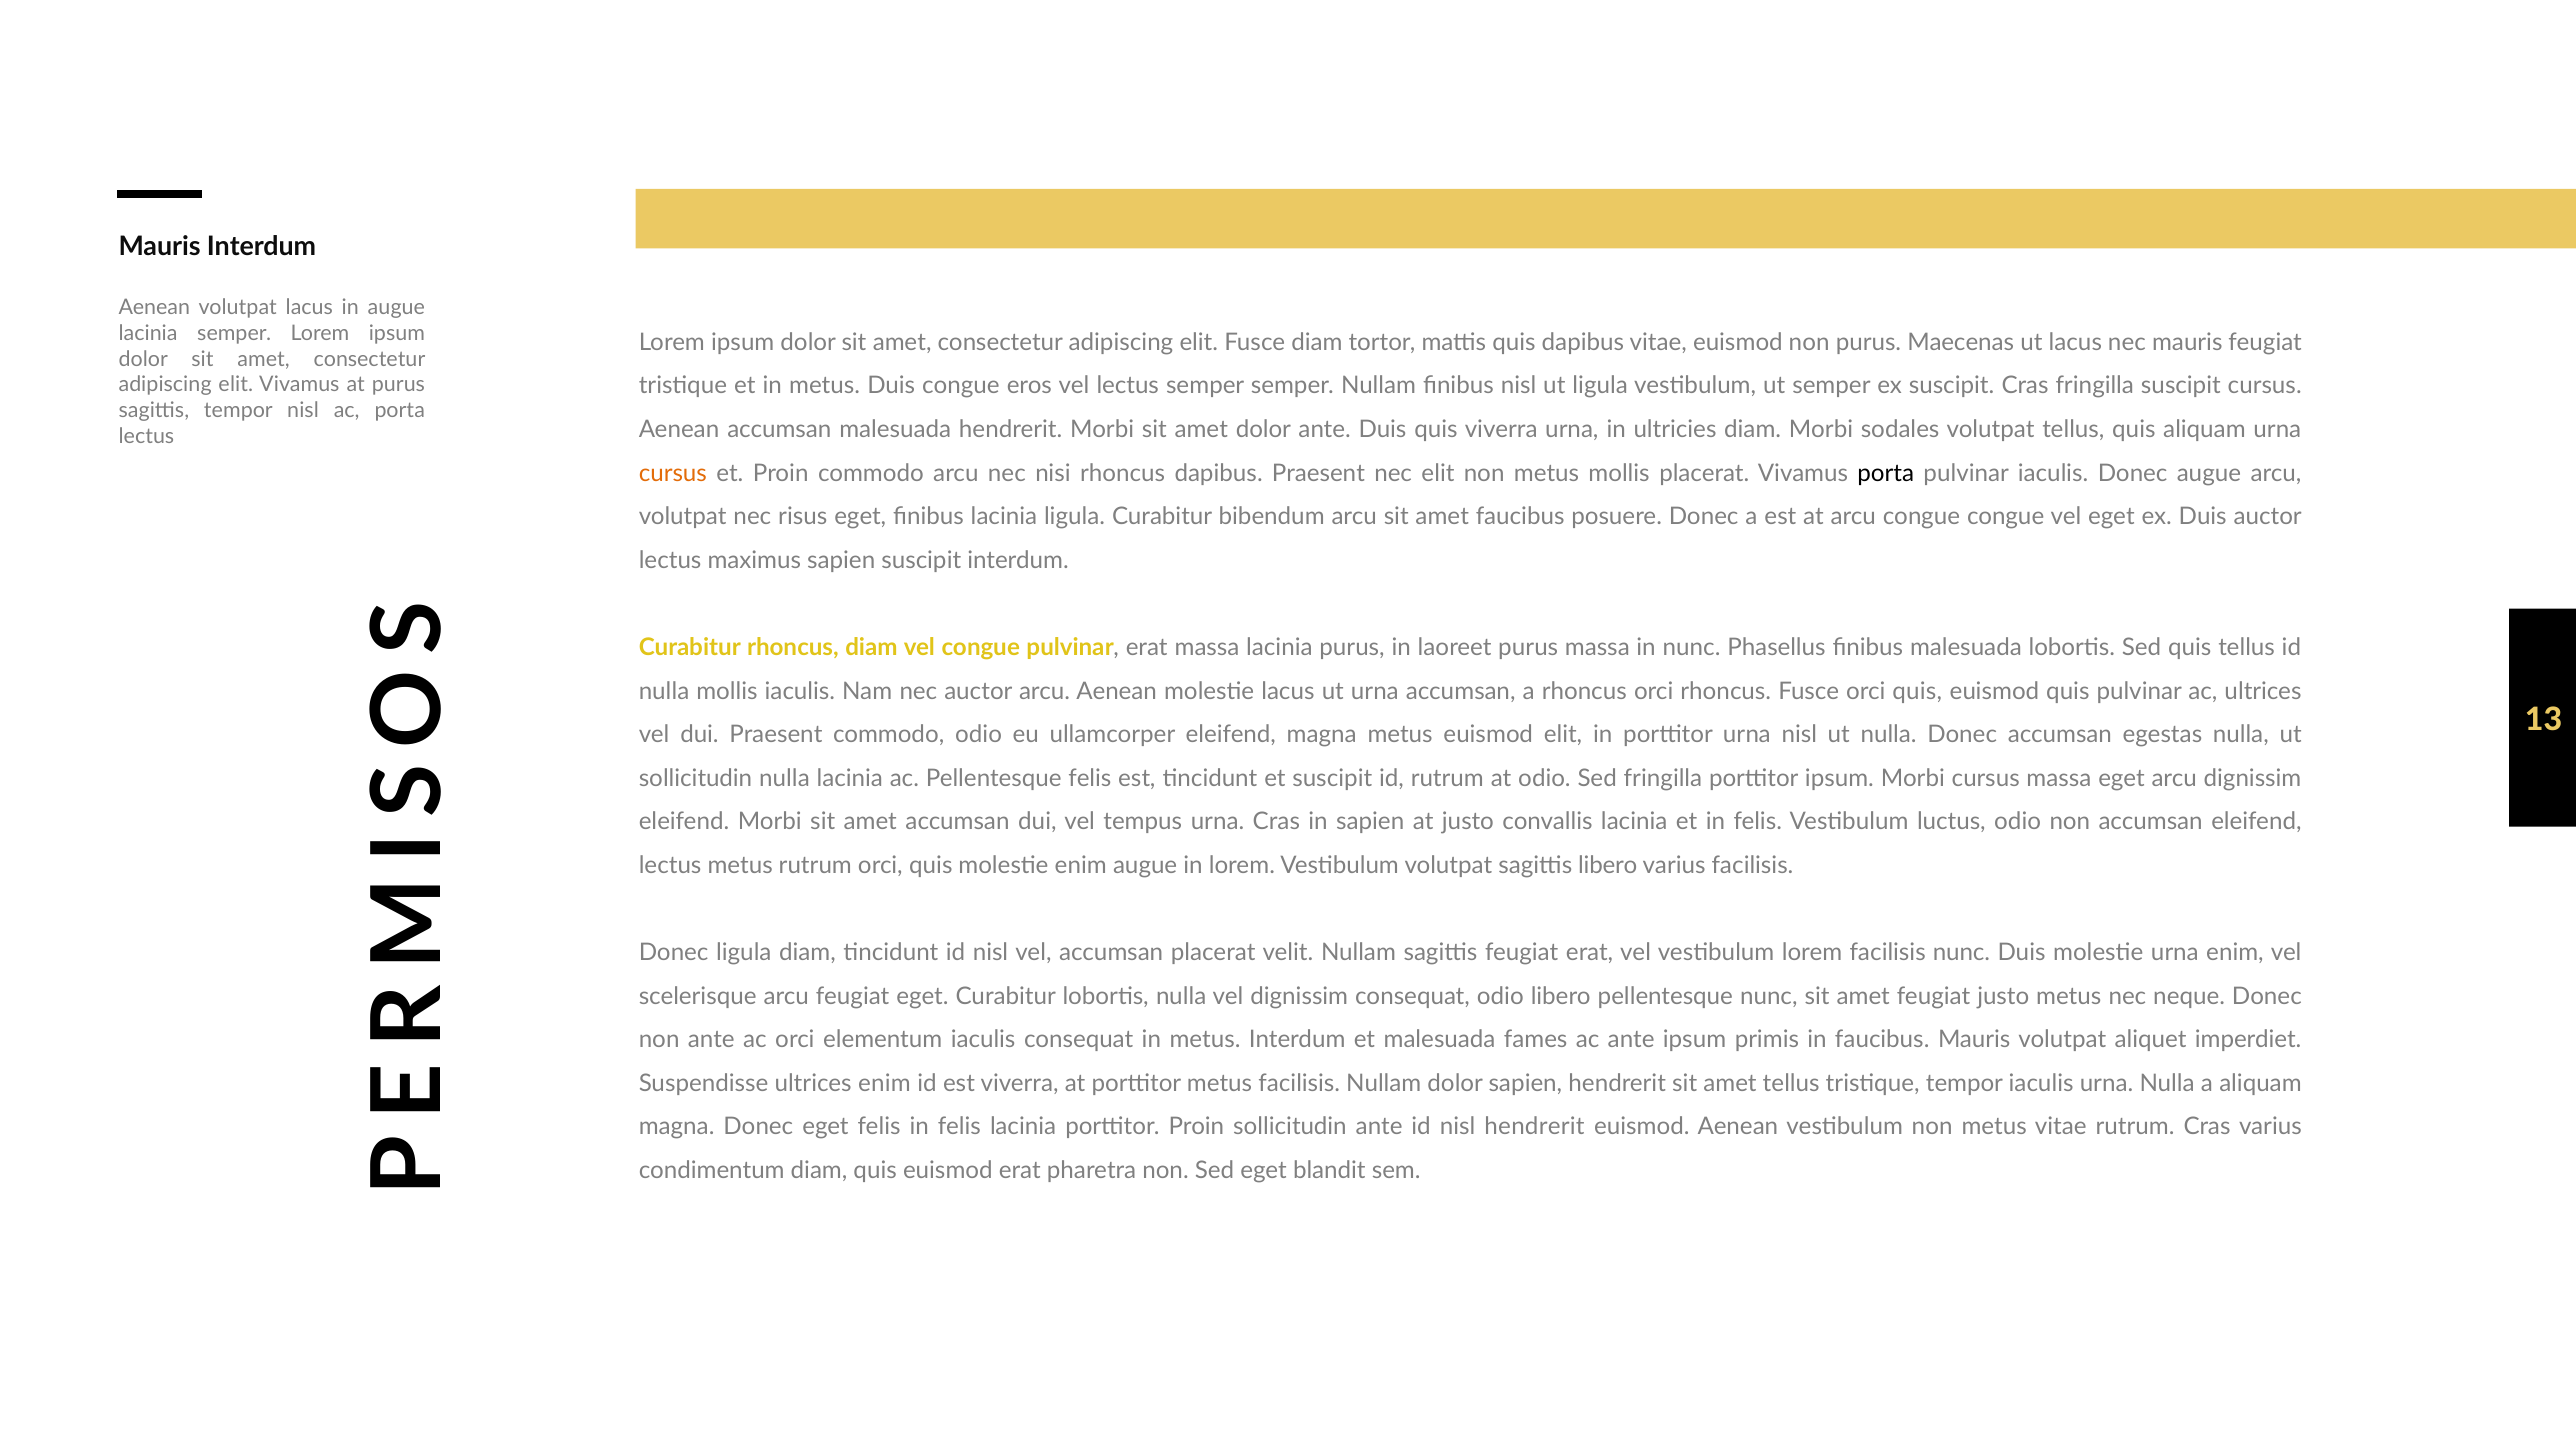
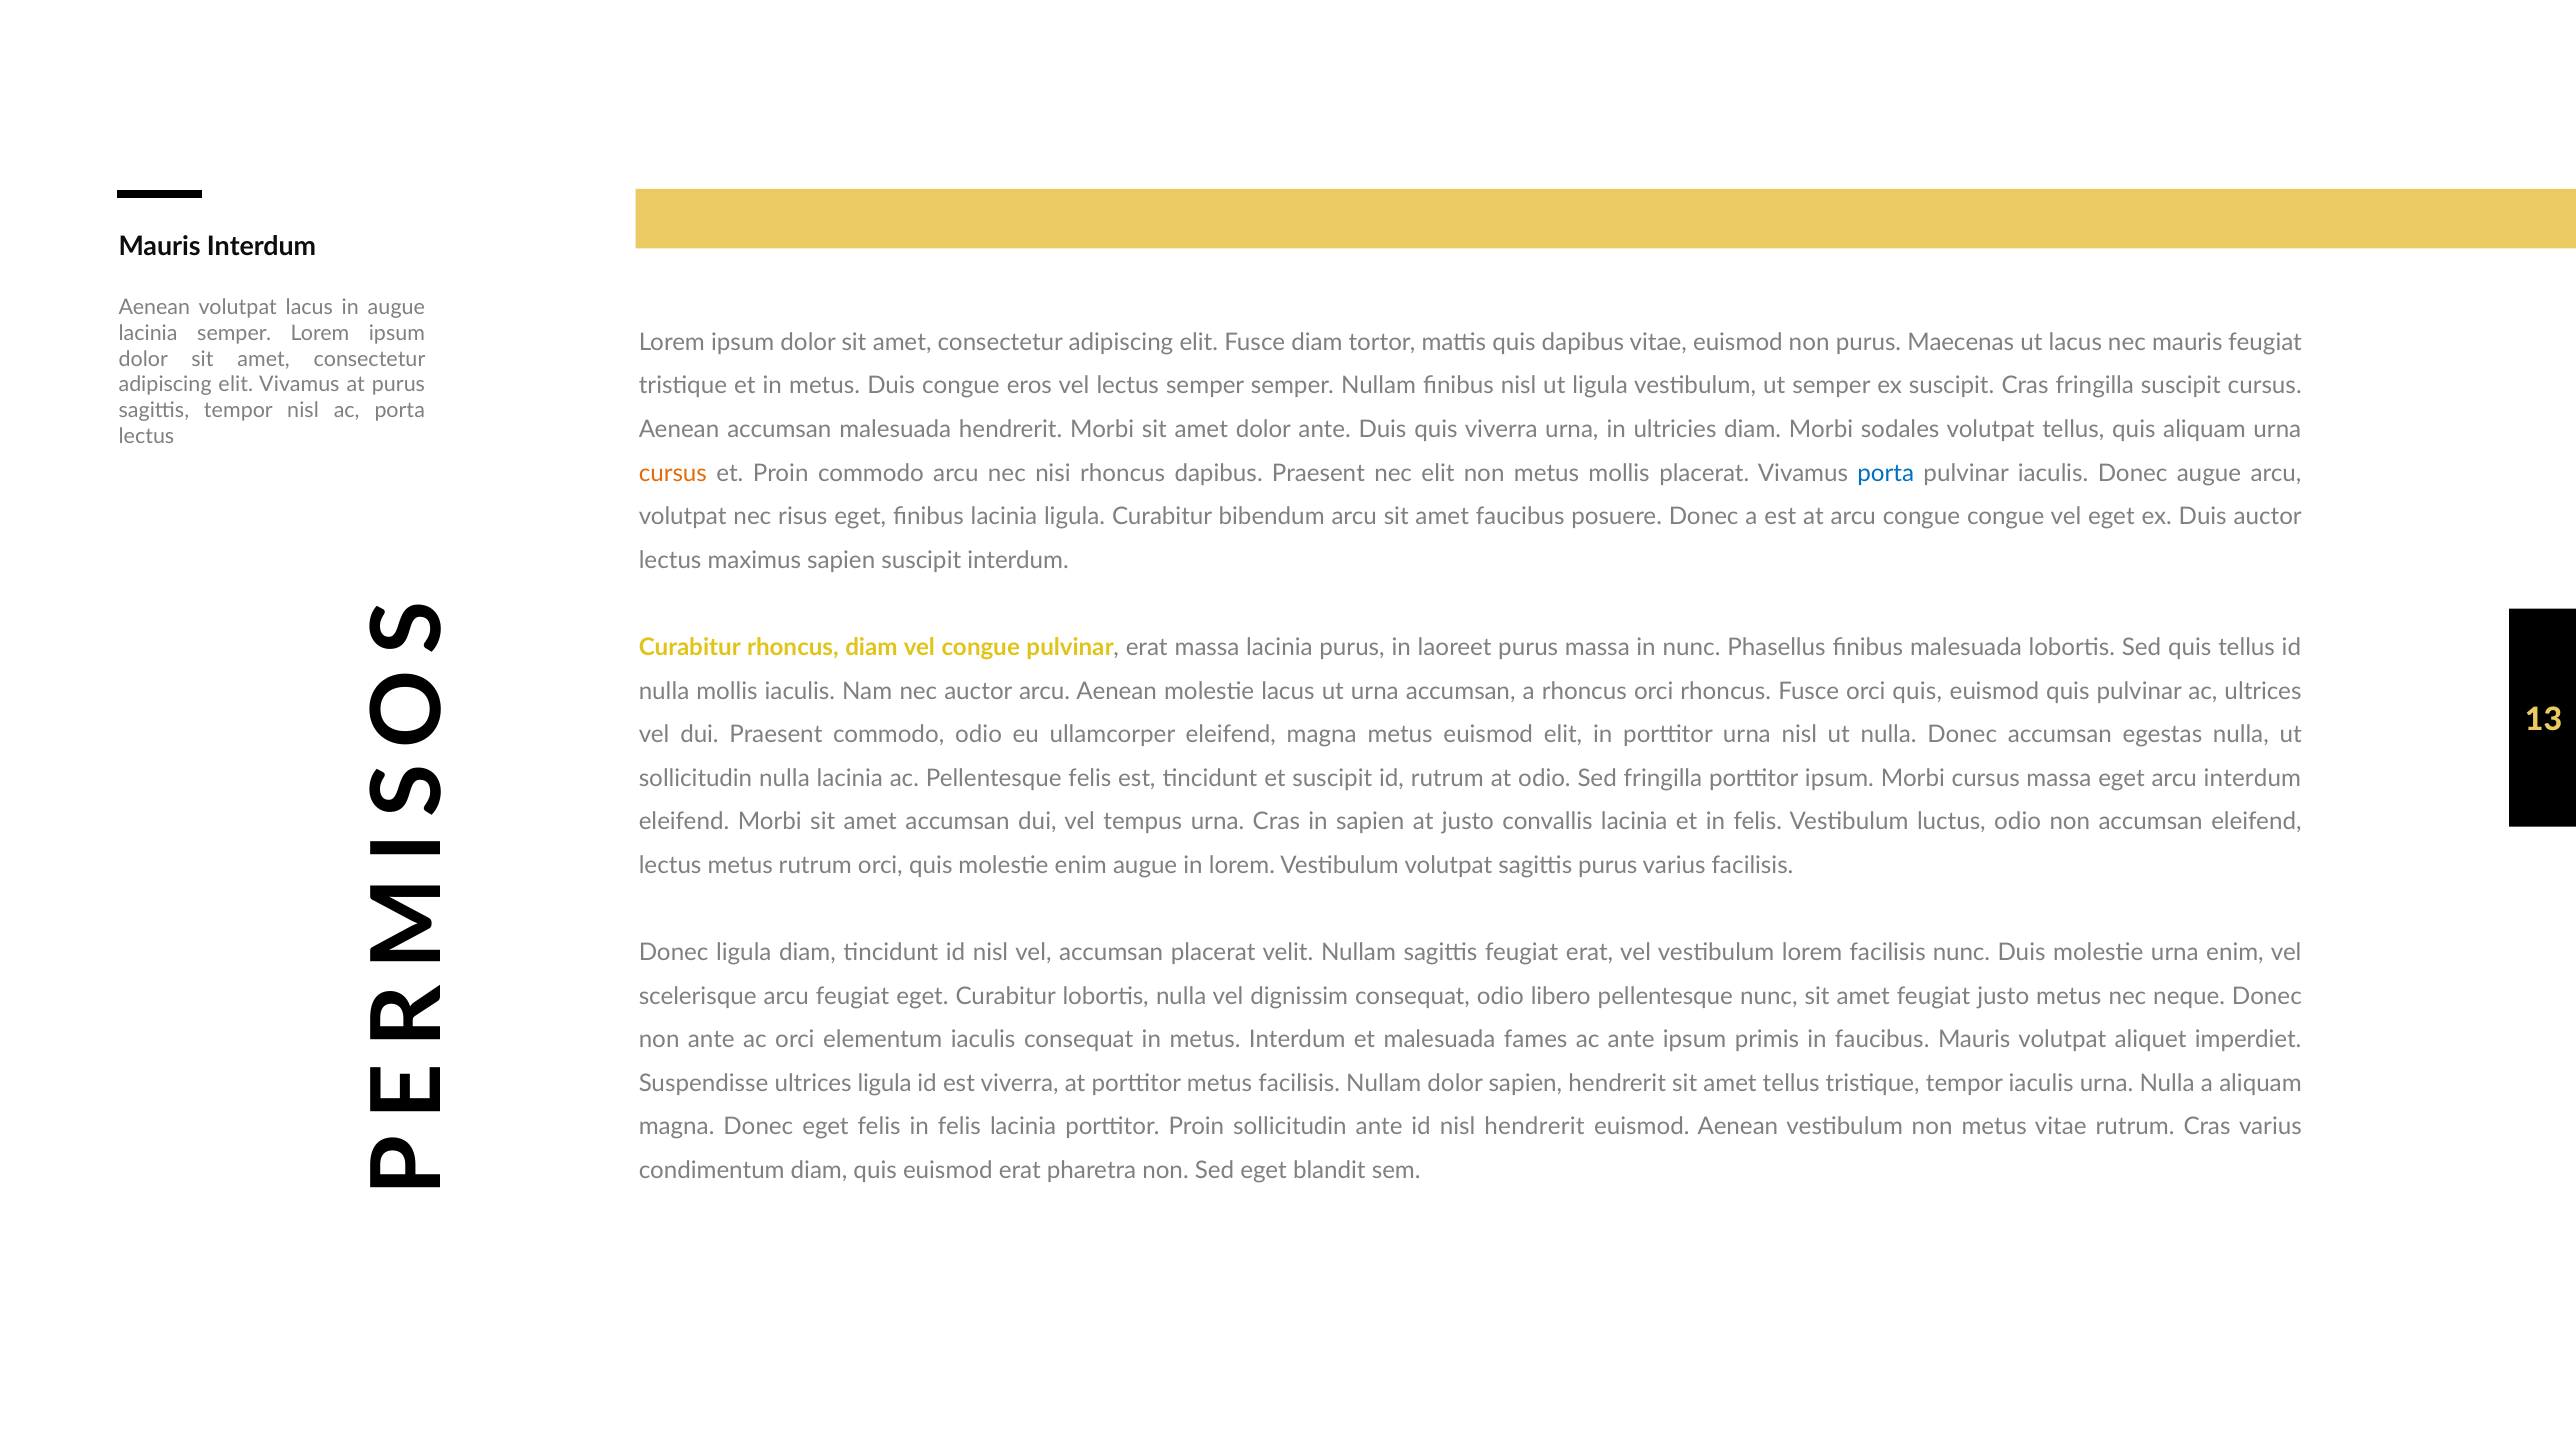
porta colour: black -> blue (1886, 473)
arcu dignissim: dignissim -> interdum (2252, 778)
sagittis libero: libero -> purus (1608, 865)
ultrices enim: enim -> ligula (885, 1083)
